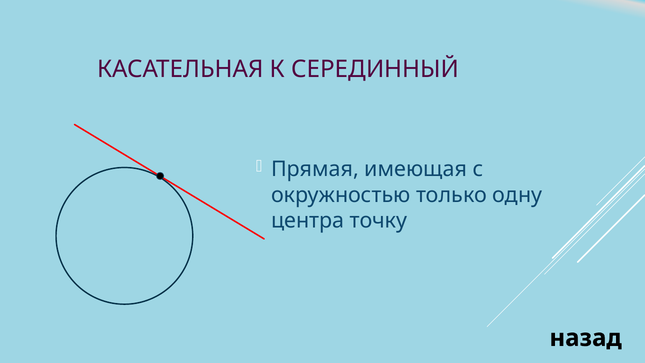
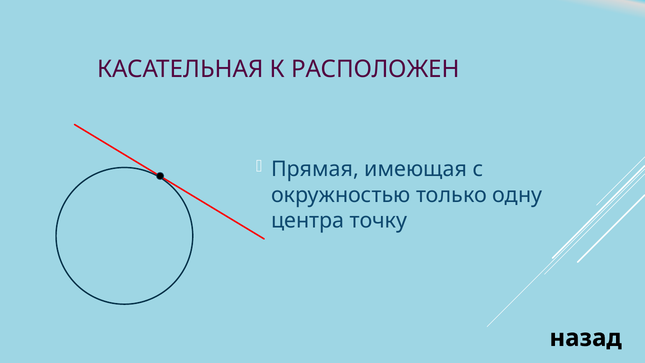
СЕРЕДИННЫЙ: СЕРЕДИННЫЙ -> РАСПОЛОЖЕН (375, 69)
